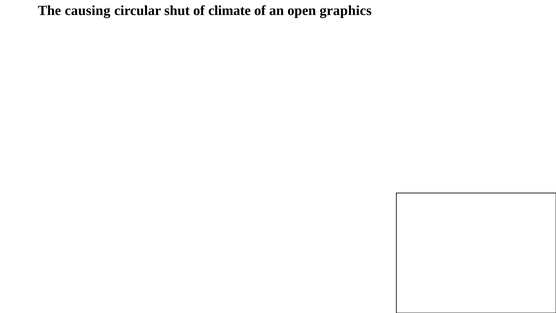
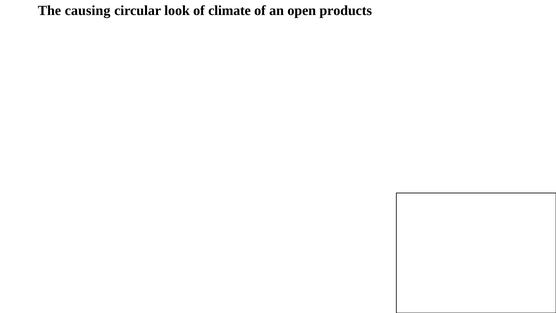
shut: shut -> look (177, 10)
graphics: graphics -> products (346, 10)
